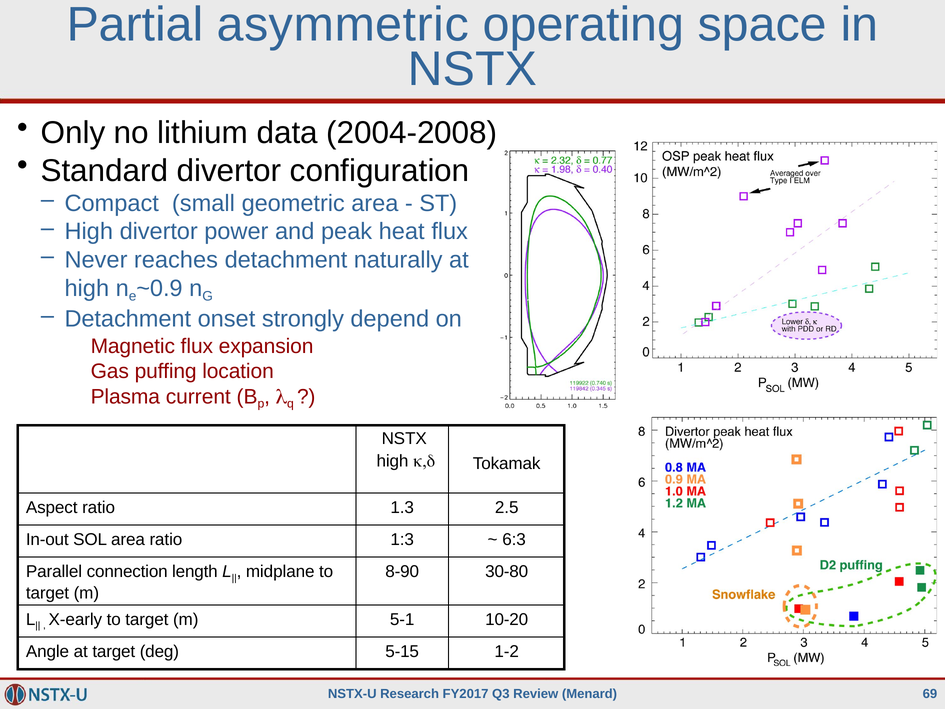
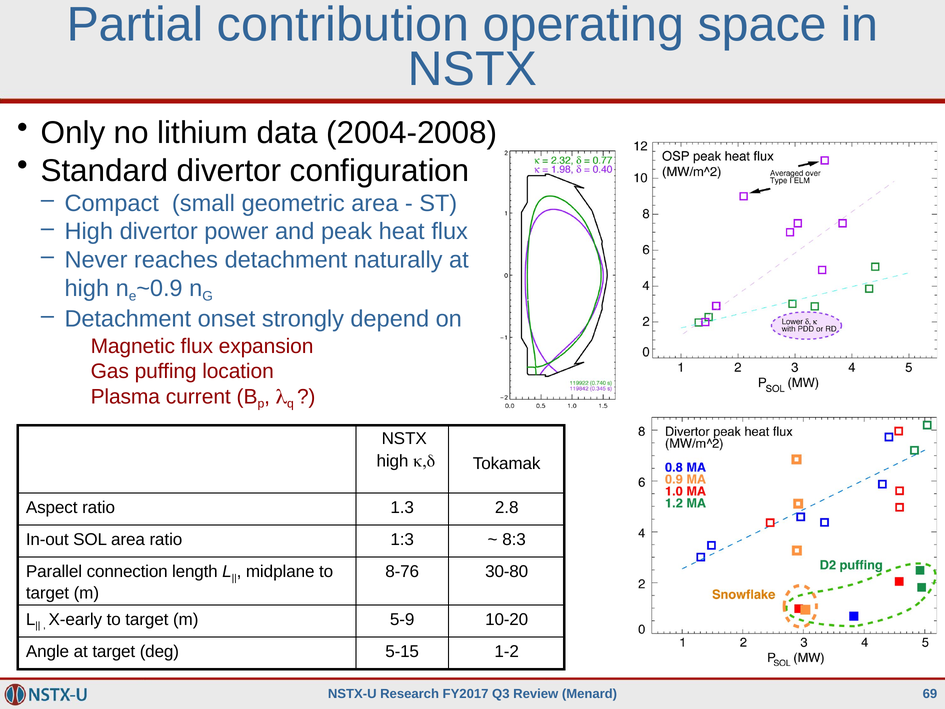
asymmetric: asymmetric -> contribution (343, 25)
2.5: 2.5 -> 2.8 (507, 508)
6:3: 6:3 -> 8:3 (514, 540)
8-90: 8-90 -> 8-76 (402, 572)
5-1: 5-1 -> 5-9 (402, 620)
